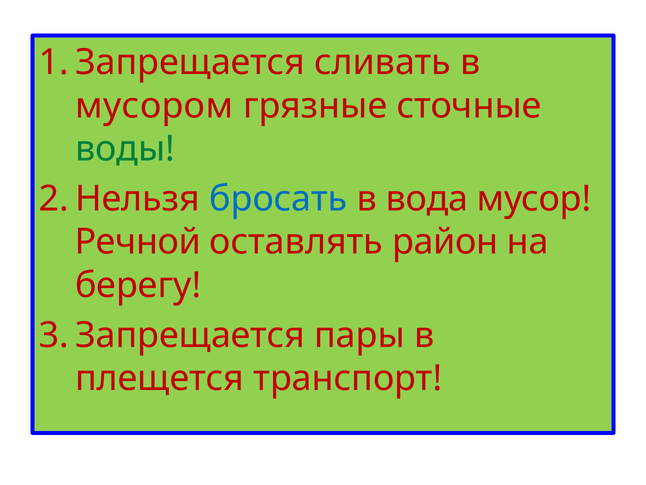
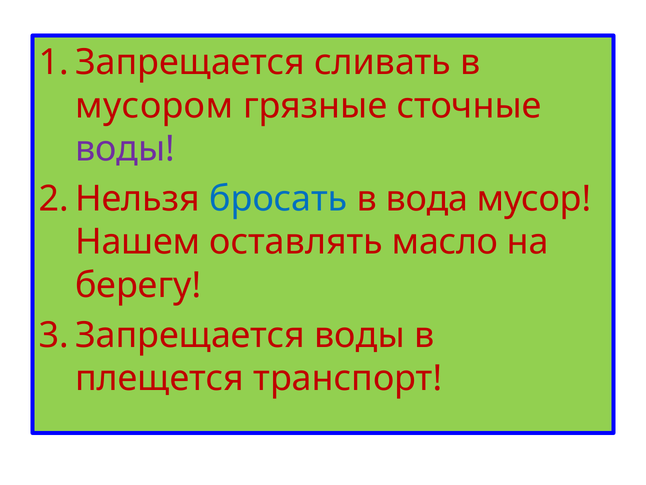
воды colour: green -> purple (125, 149)
Речной: Речной -> Нашем (138, 242)
район: район -> масло (445, 242)
пары: пары -> воды (359, 335)
